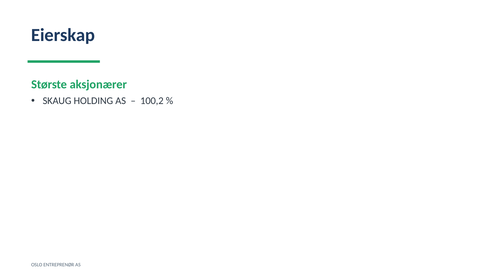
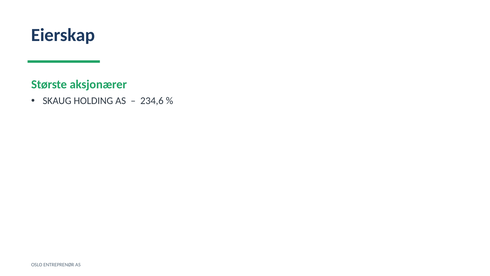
100,2: 100,2 -> 234,6 (152, 101)
